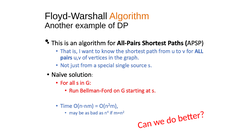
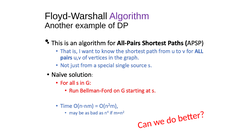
Algorithm colour: orange -> purple (129, 16)
